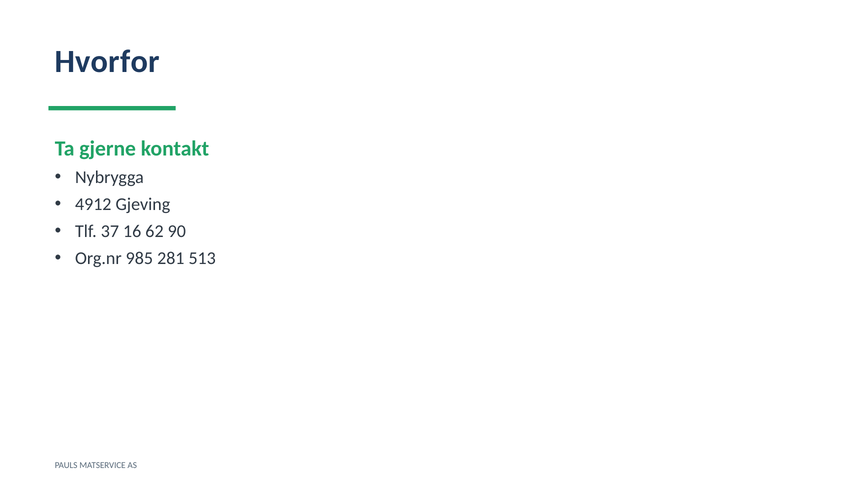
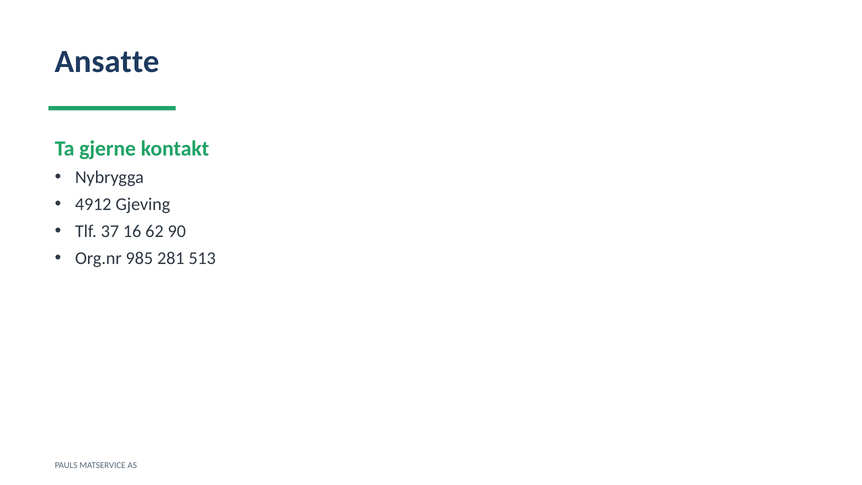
Hvorfor: Hvorfor -> Ansatte (107, 62)
